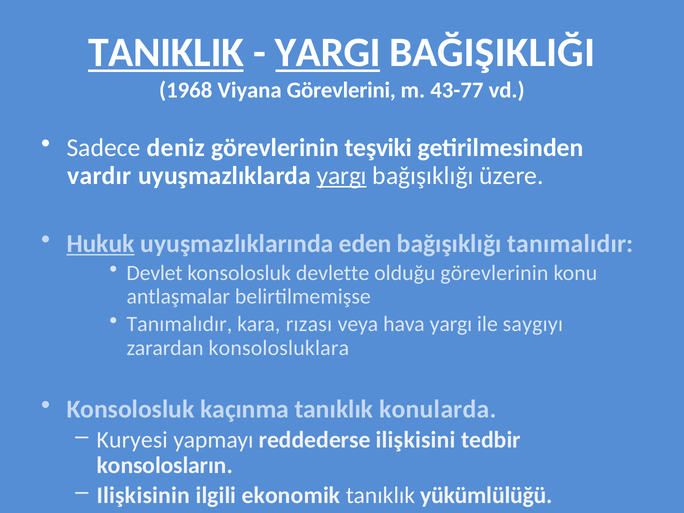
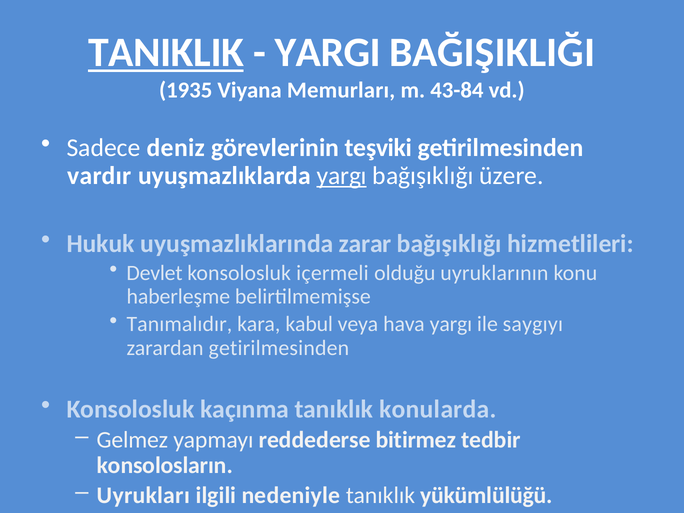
YARGI underline: present -> none (328, 53)
1968: 1968 -> 1935 (186, 90)
Görevlerini: Görevlerini -> Memurları (341, 90)
43-77: 43-77 -> 43-84 (457, 90)
Hukuk underline: present -> none (101, 244)
eden: eden -> zarar (365, 244)
bağışıklığı tanımalıdır: tanımalıdır -> hizmetlileri (571, 244)
devlette: devlette -> içermeli (332, 273)
olduğu görevlerinin: görevlerinin -> uyruklarının (494, 273)
antlaşmalar: antlaşmalar -> haberleşme (178, 297)
rızası: rızası -> kabul (309, 324)
zarardan konsolosluklara: konsolosluklara -> getirilmesinden (279, 348)
Kuryesi: Kuryesi -> Gelmez (132, 440)
ilişkisini: ilişkisini -> bitirmez (416, 440)
Ilişkisinin: Ilişkisinin -> Uyrukları (143, 496)
ekonomik: ekonomik -> nedeniyle (291, 496)
